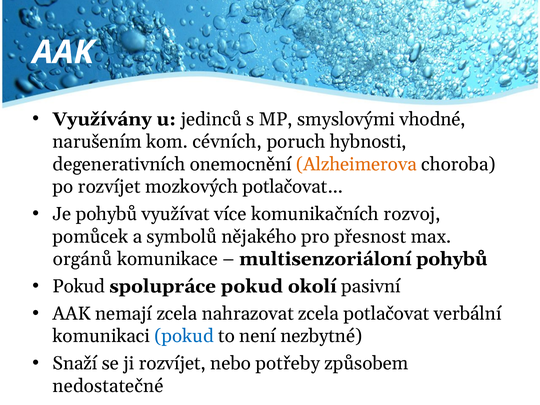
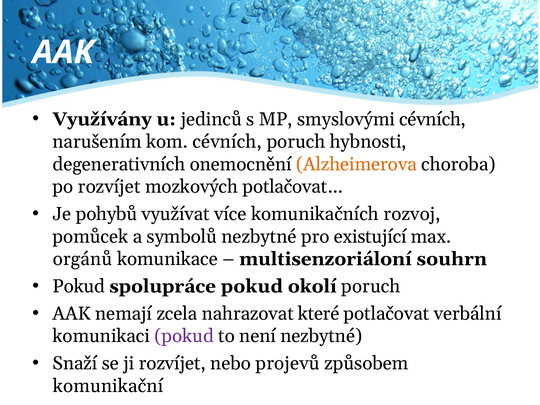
smyslovými vhodné: vhodné -> cévních (433, 119)
symbolů nějakého: nějakého -> nezbytné (259, 236)
přesnost: přesnost -> existující (370, 236)
multisenzoriáloní pohybů: pohybů -> souhrn (452, 259)
okolí pasivní: pasivní -> poruch (371, 286)
nahrazovat zcela: zcela -> které (319, 314)
pokud colour: blue -> purple (184, 336)
potřeby: potřeby -> projevů (288, 363)
nedostatečné: nedostatečné -> komunikační (108, 386)
